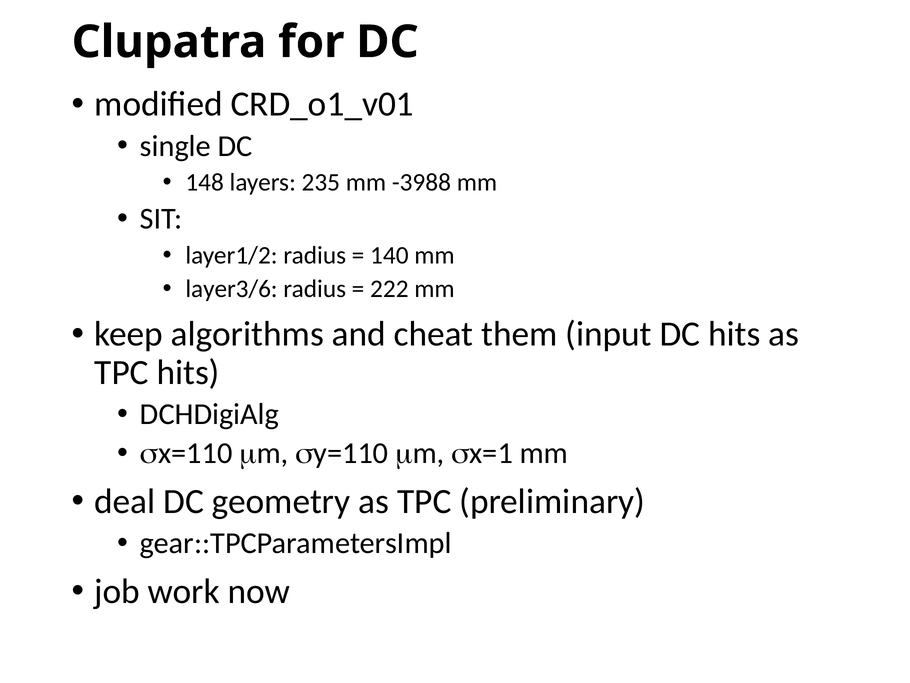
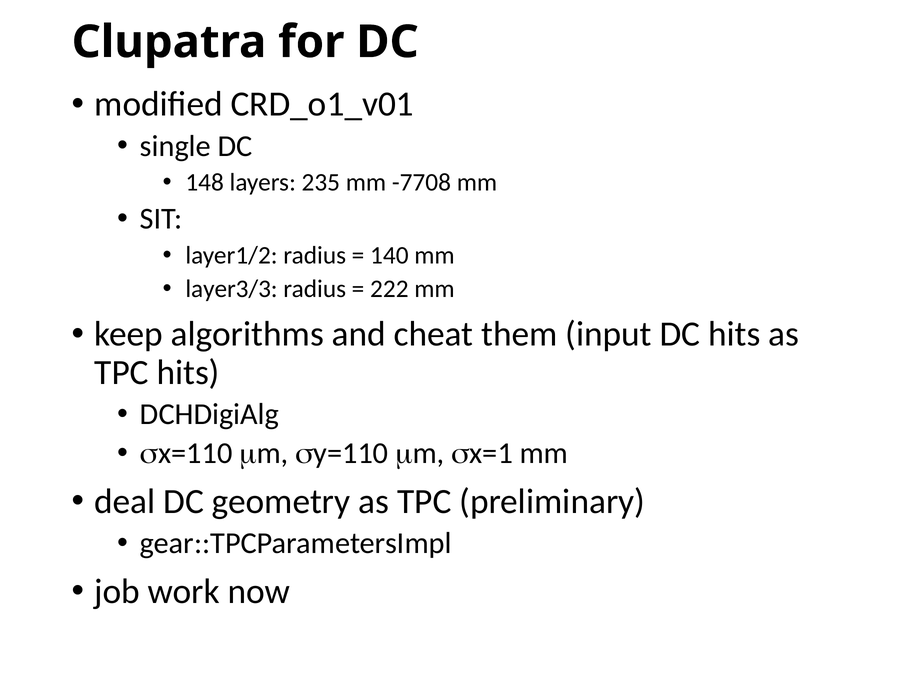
-3988: -3988 -> -7708 (421, 182)
layer3/6: layer3/6 -> layer3/3 (232, 289)
